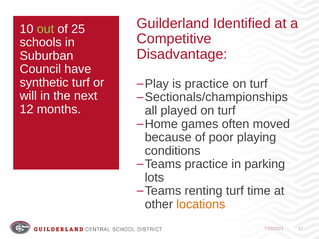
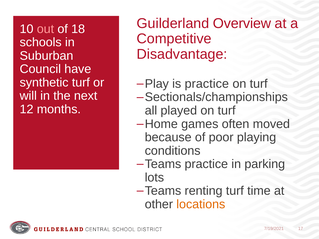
Identified: Identified -> Overview (242, 24)
out colour: light green -> pink (45, 29)
25: 25 -> 18 (78, 29)
